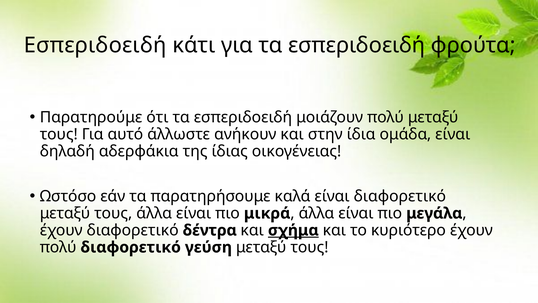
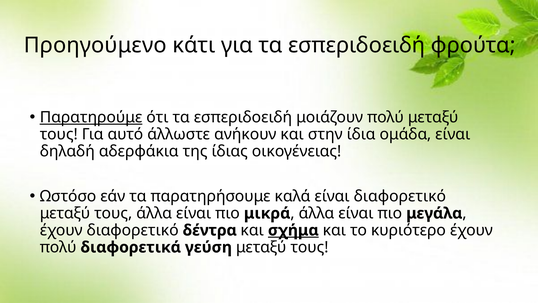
Εσπεριδοειδή: Εσπεριδοειδή -> Προηγούμενο (95, 45)
Παρατηρούμε underline: none -> present (91, 117)
πολύ διαφορετικό: διαφορετικό -> διαφορετικά (131, 247)
